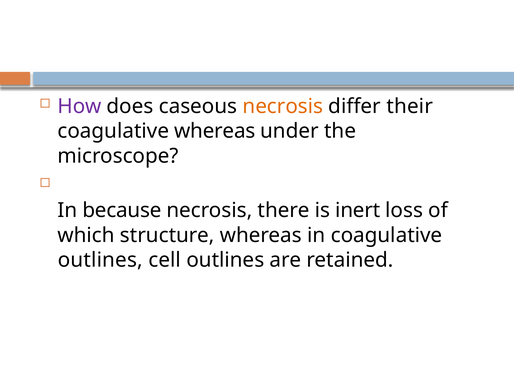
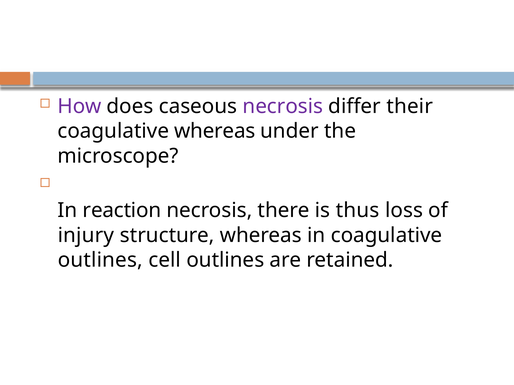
necrosis colour: orange -> purple (283, 106)
because: because -> reaction (122, 211)
inert: inert -> thus (358, 211)
which: which -> injury (86, 236)
